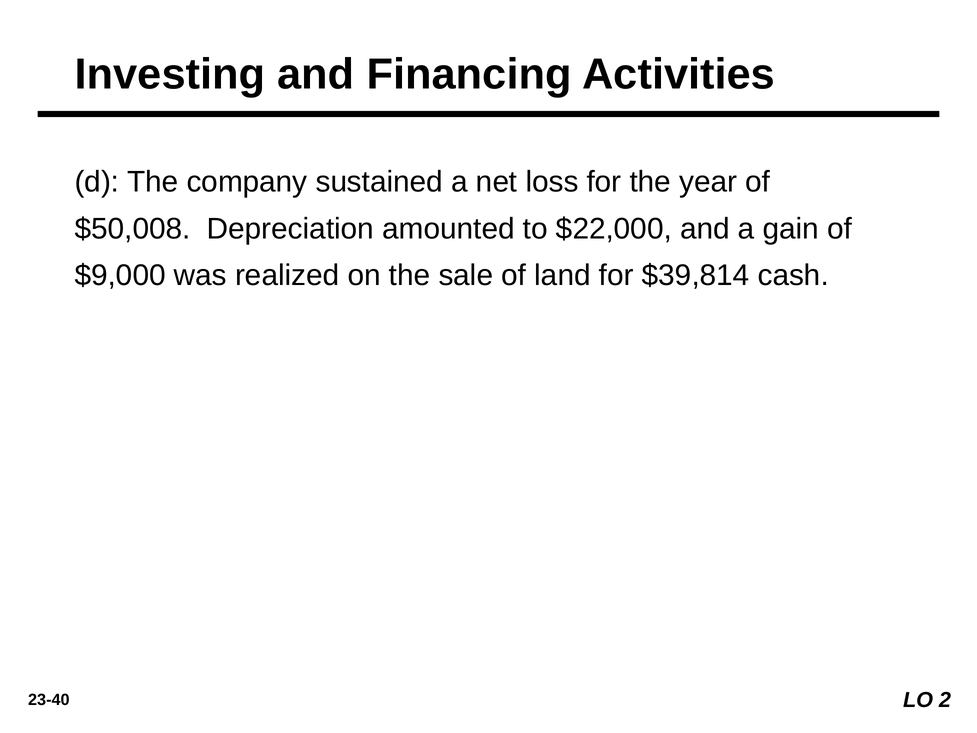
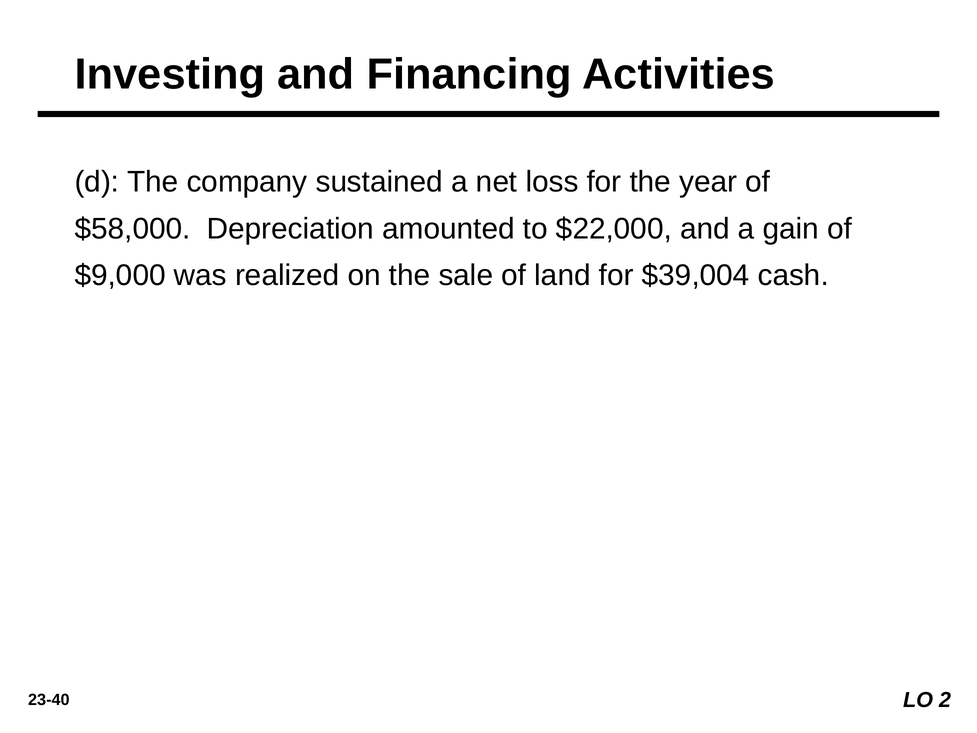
$50,008: $50,008 -> $58,000 (133, 229)
$39,814: $39,814 -> $39,004 (696, 275)
